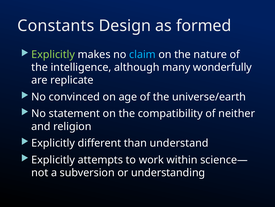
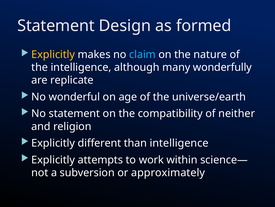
Constants: Constants -> Statement (56, 26)
Explicitly colour: light green -> yellow (53, 54)
convinced: convinced -> wonderful (74, 97)
than understand: understand -> intelligence (179, 143)
understanding: understanding -> approximately (168, 172)
